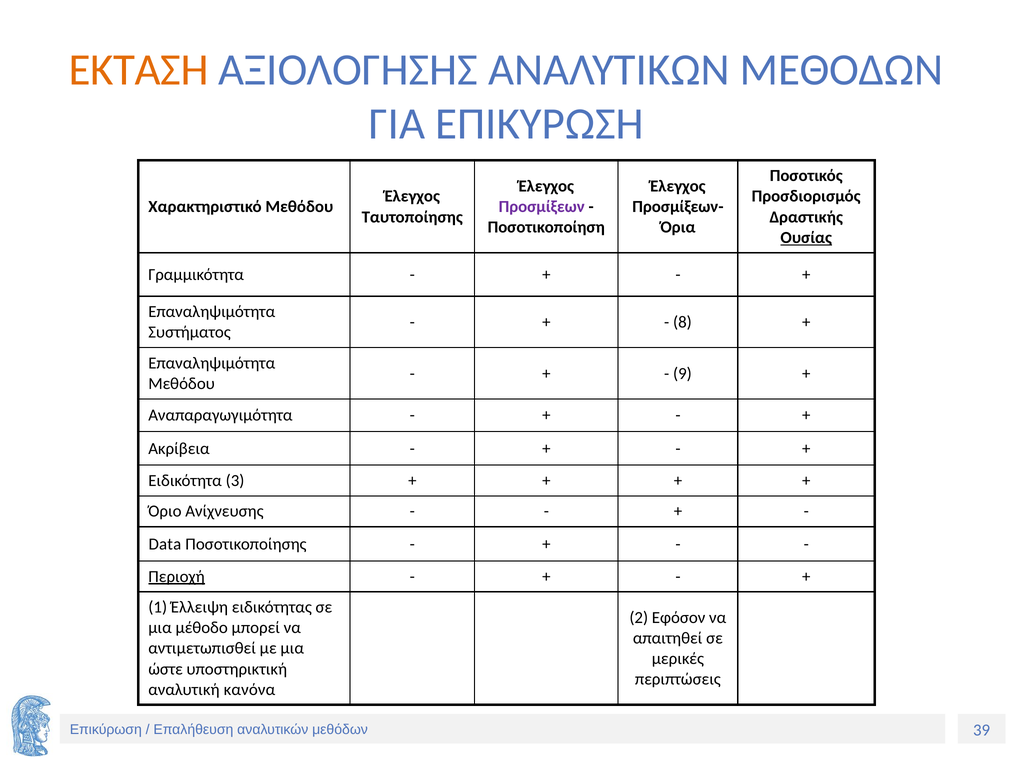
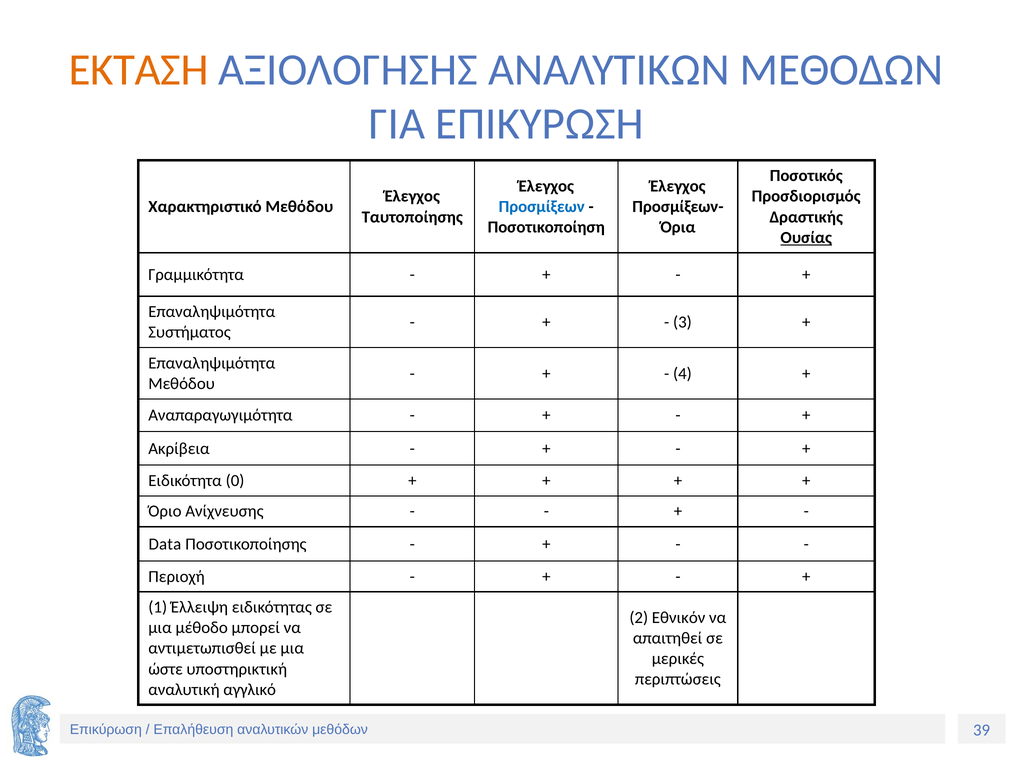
Προσμίξεων colour: purple -> blue (542, 207)
8: 8 -> 3 (682, 322)
9: 9 -> 4 (682, 373)
3: 3 -> 0 (235, 481)
Περιοχή underline: present -> none (177, 576)
Εφόσον: Εφόσον -> Εθνικόν (679, 617)
κανόνα: κανόνα -> αγγλικό (250, 689)
